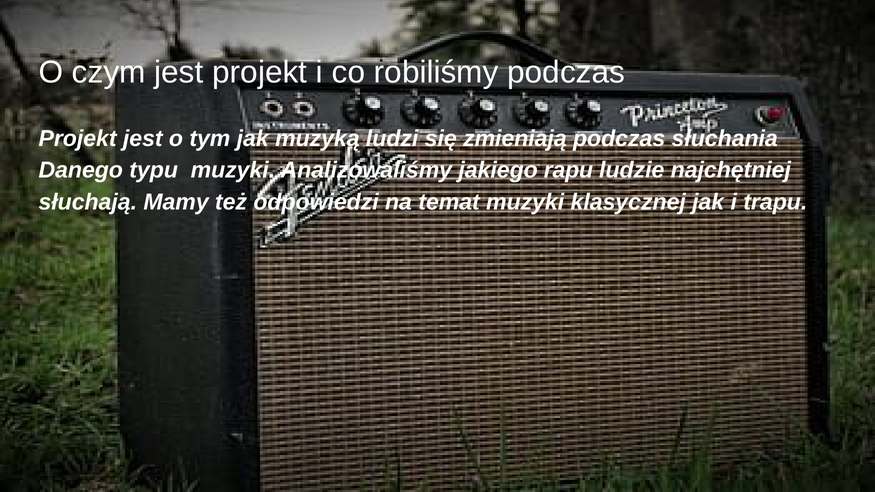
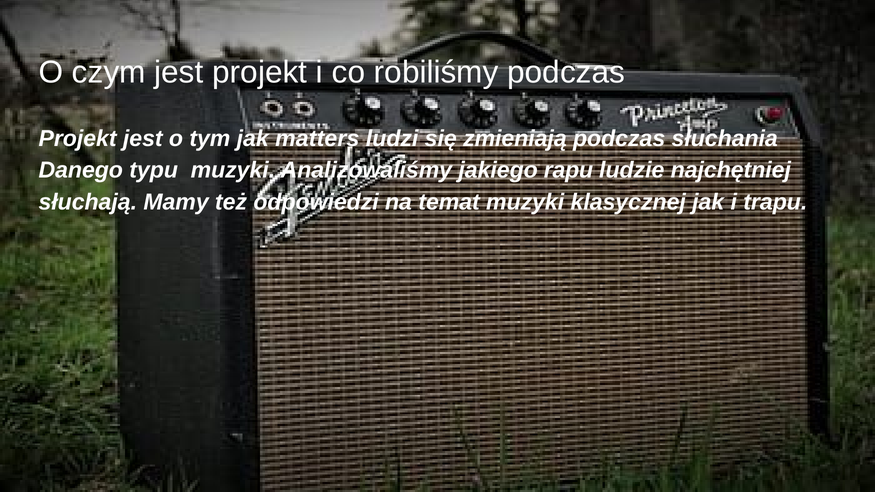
muzyką: muzyką -> matters (317, 139)
